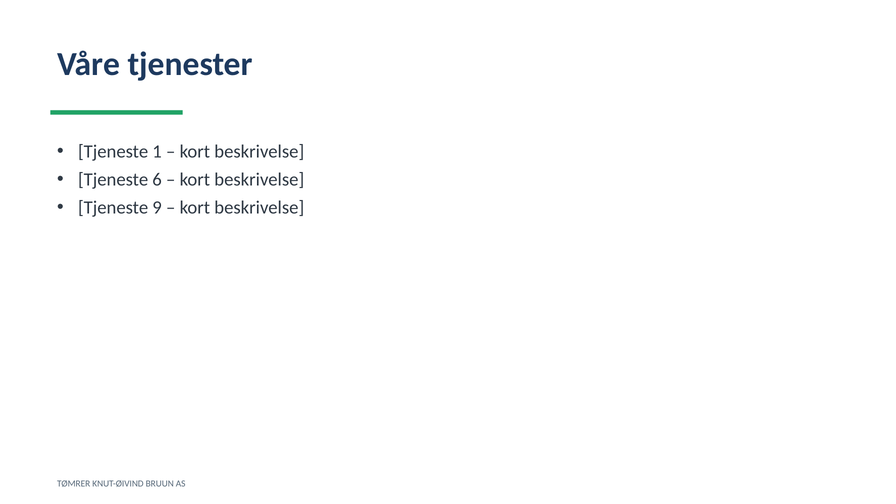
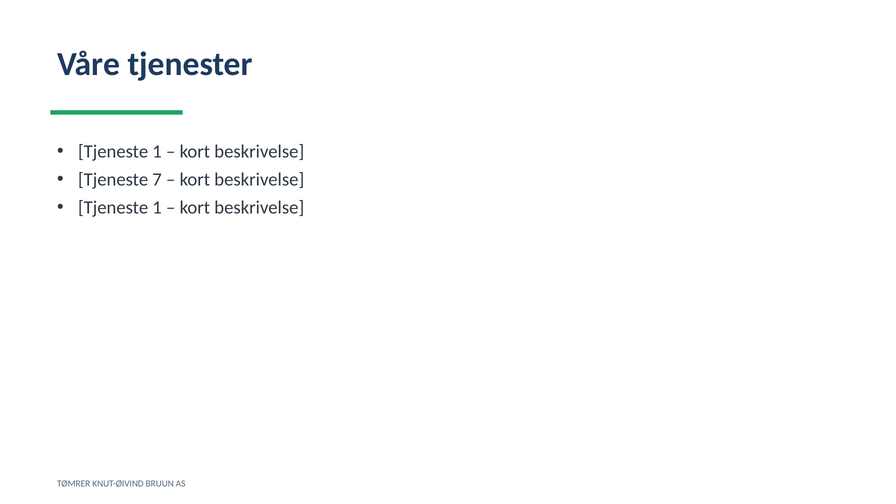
6: 6 -> 7 (157, 180)
9: 9 -> 1 (157, 208)
